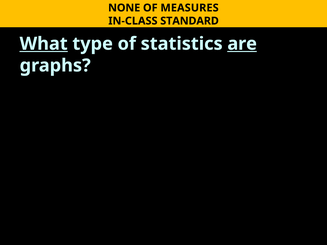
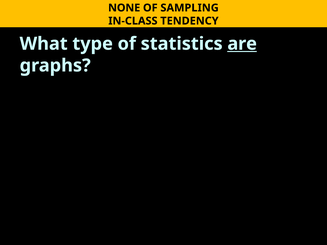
MEASURES: MEASURES -> SAMPLING (190, 8)
STANDARD: STANDARD -> TENDENCY (189, 21)
What underline: present -> none (44, 44)
